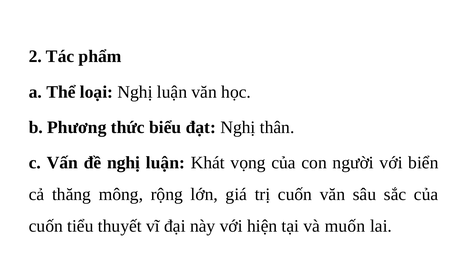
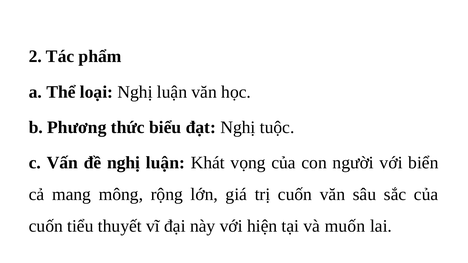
thân: thân -> tuộc (277, 128)
thăng: thăng -> mang (72, 195)
